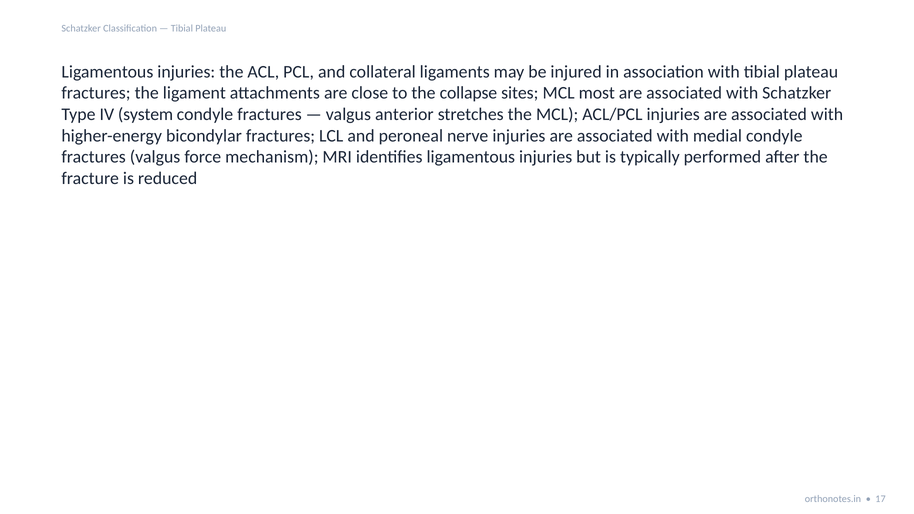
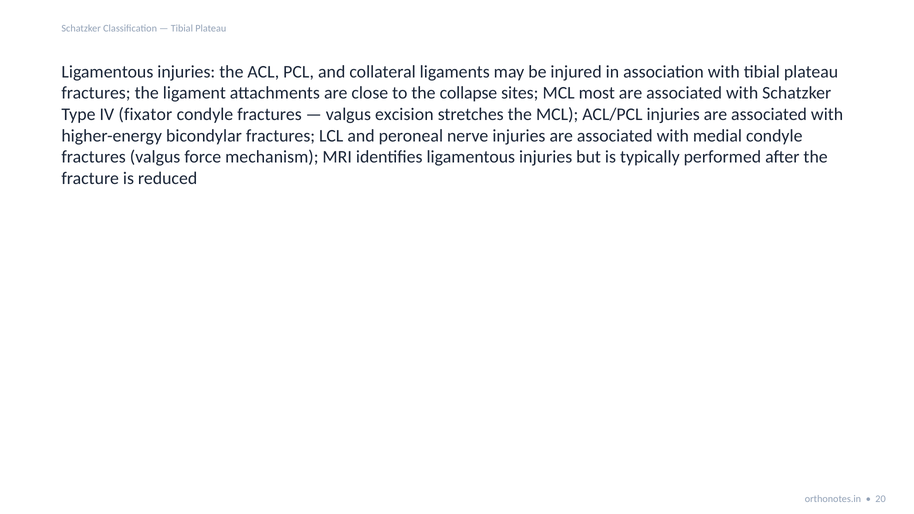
system: system -> fixator (145, 114)
anterior: anterior -> excision (404, 114)
17: 17 -> 20 (880, 499)
